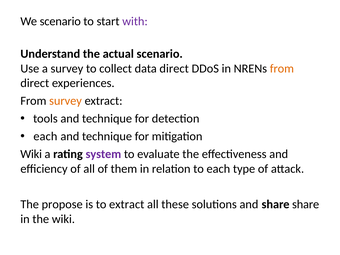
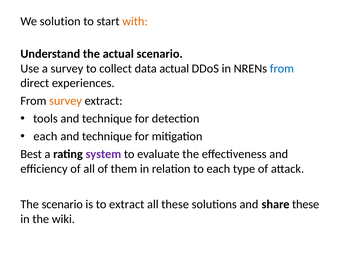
We scenario: scenario -> solution (60, 21)
with colour: purple -> orange (135, 21)
data direct: direct -> actual (174, 68)
from colour: orange -> blue (282, 68)
Wiki: Wiki -> Best (31, 154)
The propose: propose -> scenario (62, 204)
share share: share -> these (306, 204)
